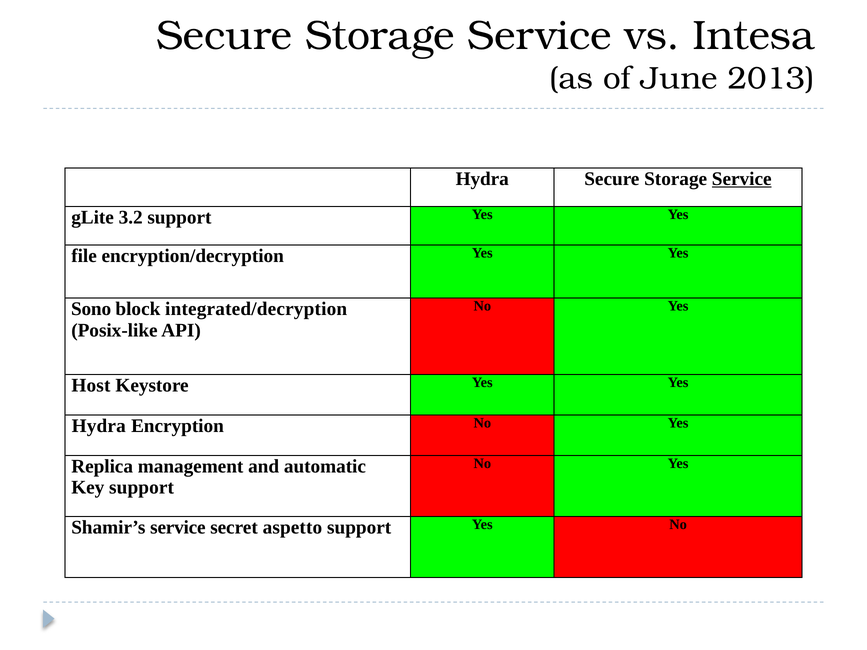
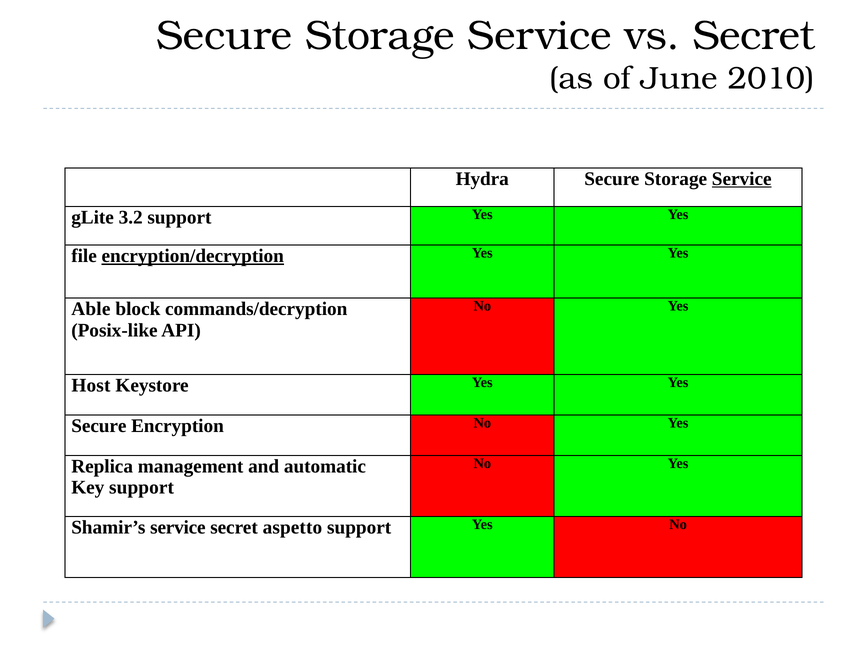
vs Intesa: Intesa -> Secret (754, 36)
2013: 2013 -> 2010 (771, 79)
encryption/decryption underline: none -> present (193, 256)
Sono: Sono -> Able (91, 309)
integrated/decryption: integrated/decryption -> commands/decryption (256, 309)
Hydra: Hydra -> Secure (99, 426)
